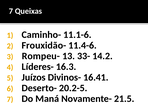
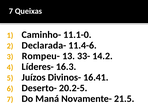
11.1-6: 11.1-6 -> 11.1-0 (77, 35)
Frouxidão-: Frouxidão- -> Declarada- (44, 45)
